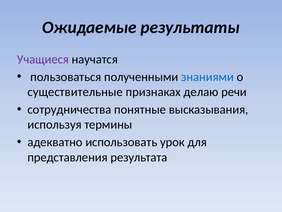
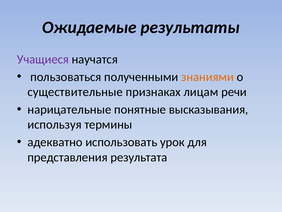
знаниями colour: blue -> orange (207, 77)
делаю: делаю -> лицам (201, 92)
сотрудничества: сотрудничества -> нарицательные (69, 109)
